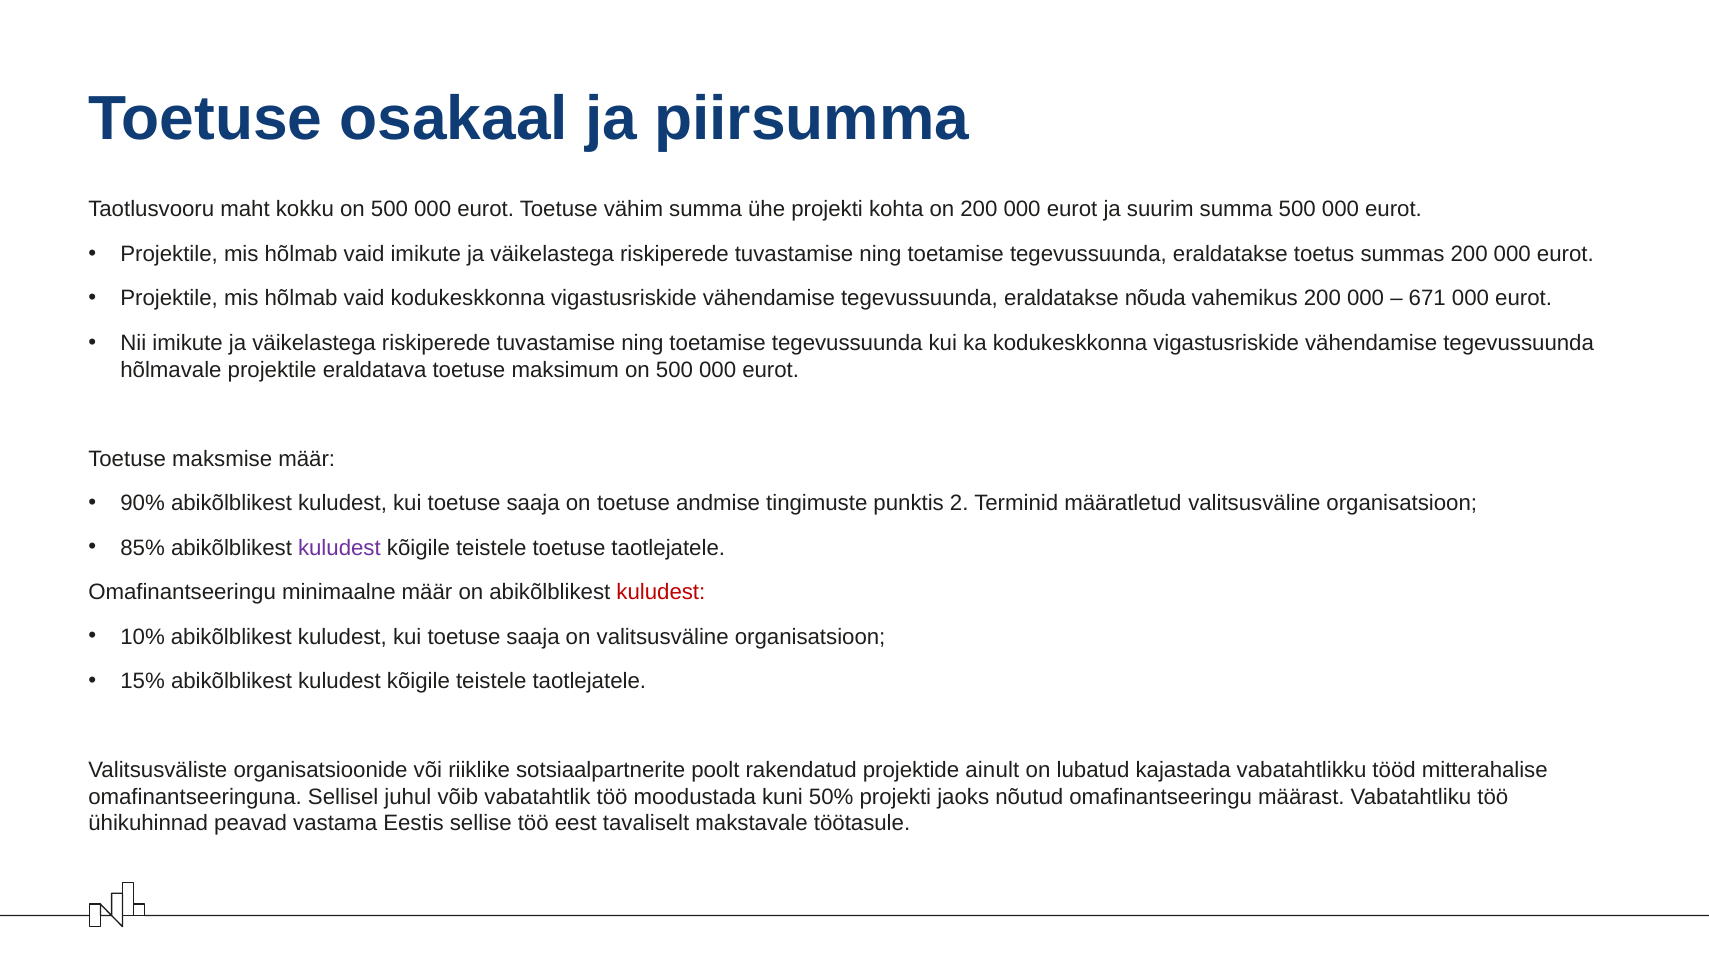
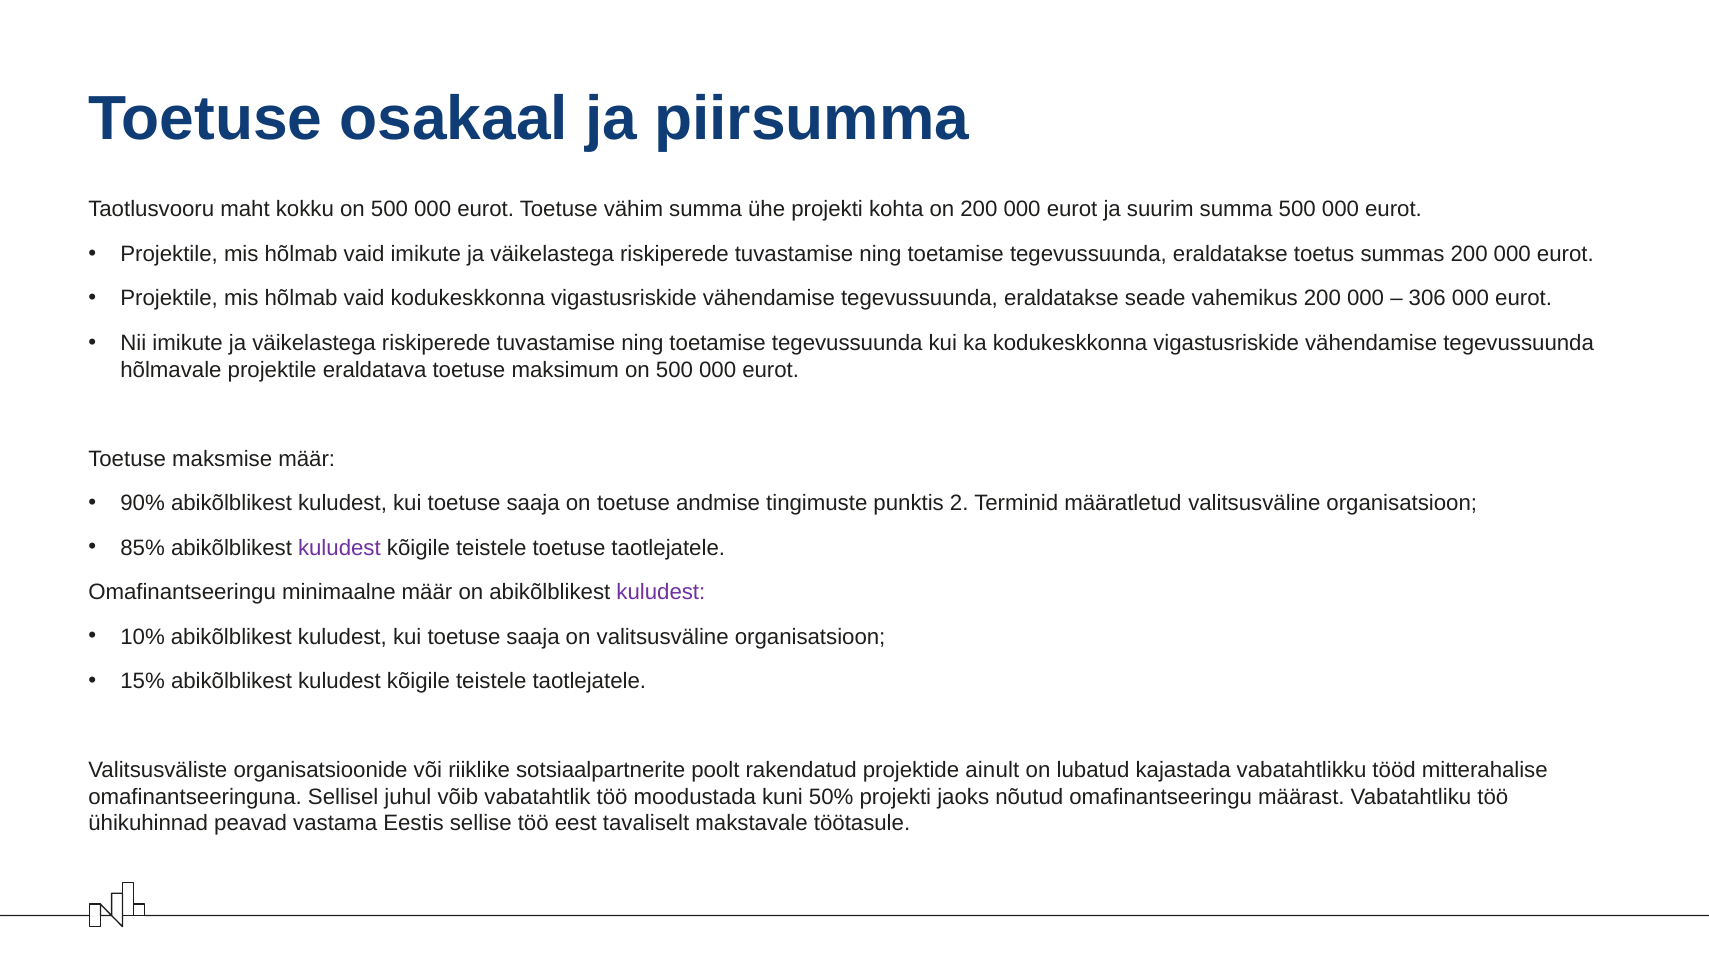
nõuda: nõuda -> seade (1155, 299)
671: 671 -> 306 (1427, 299)
kuludest colour: red -> purple (661, 592)
